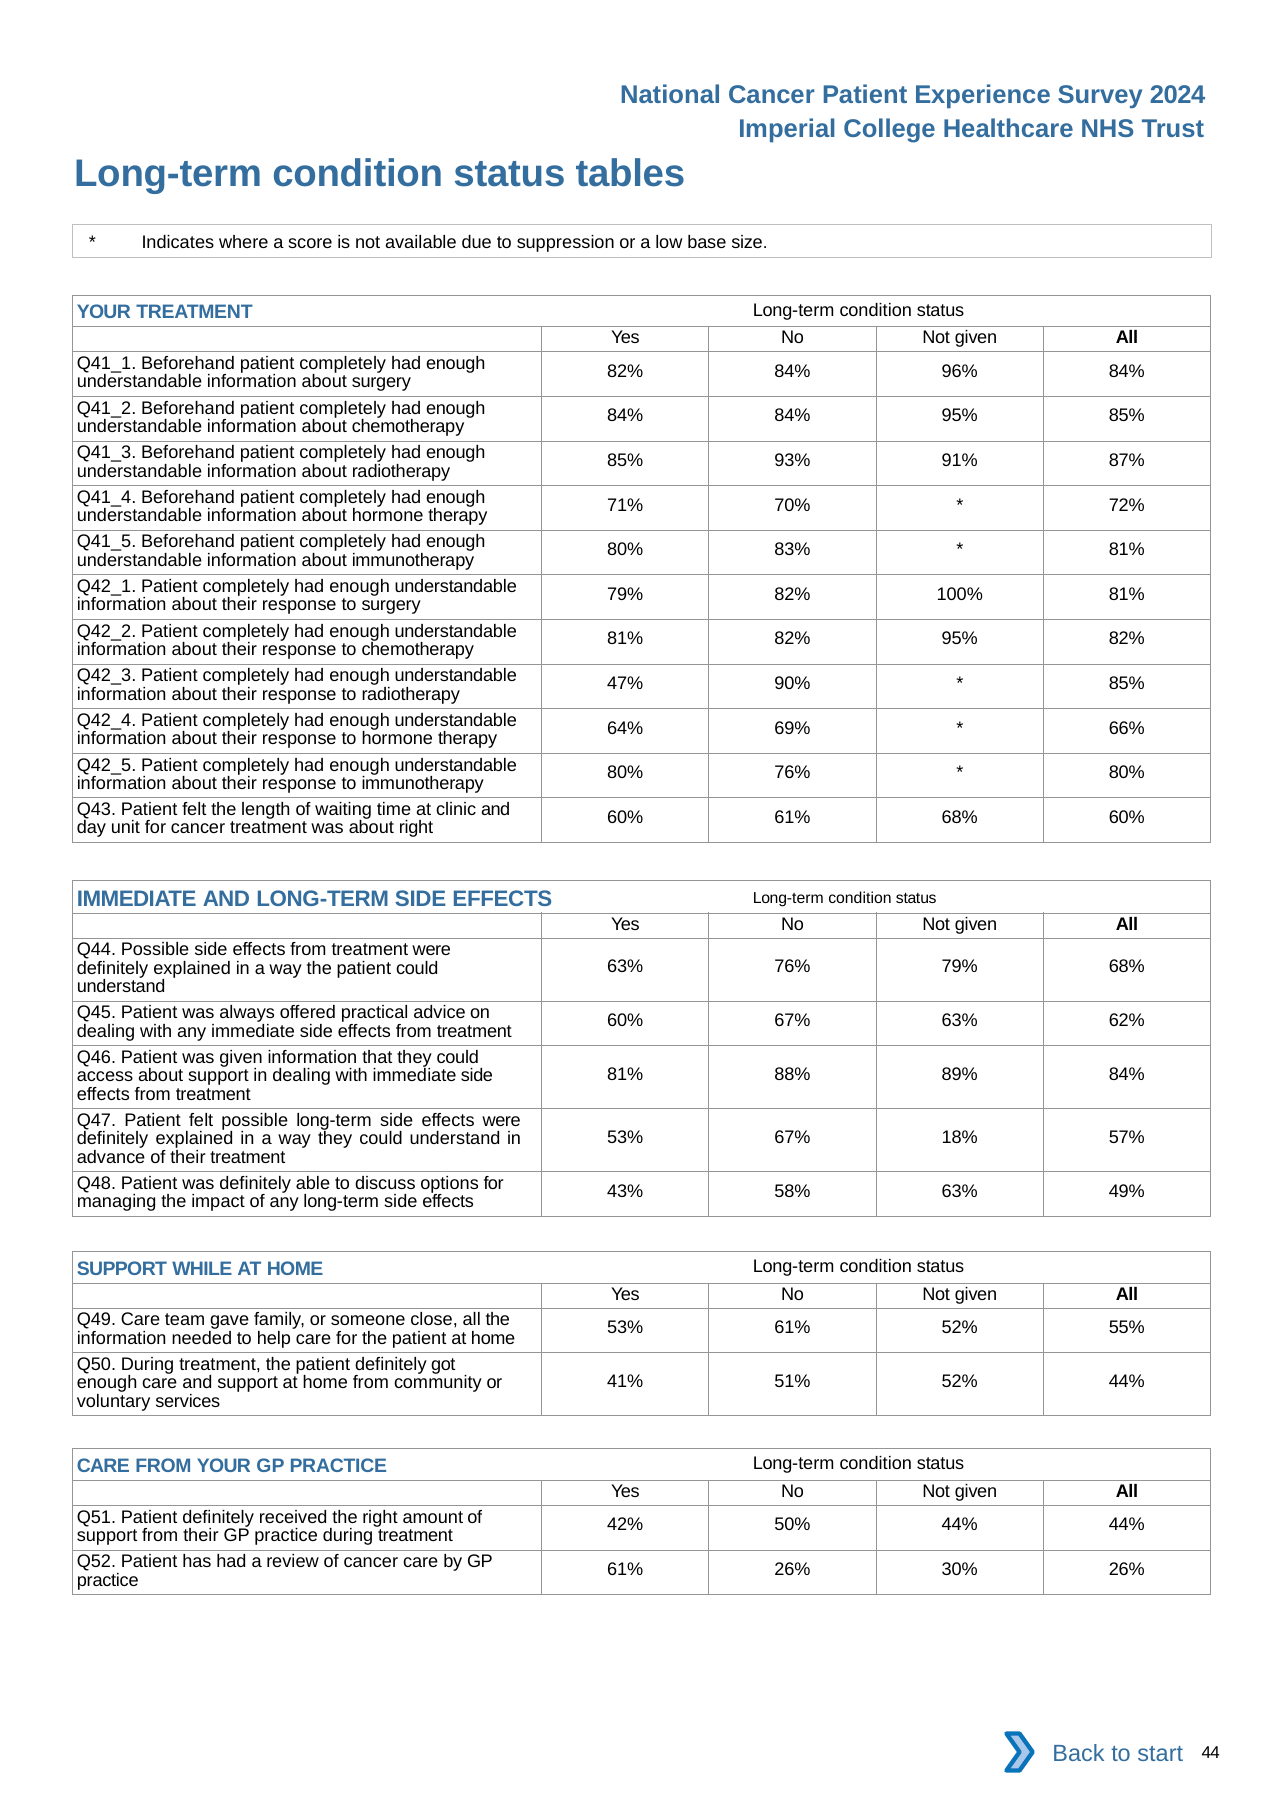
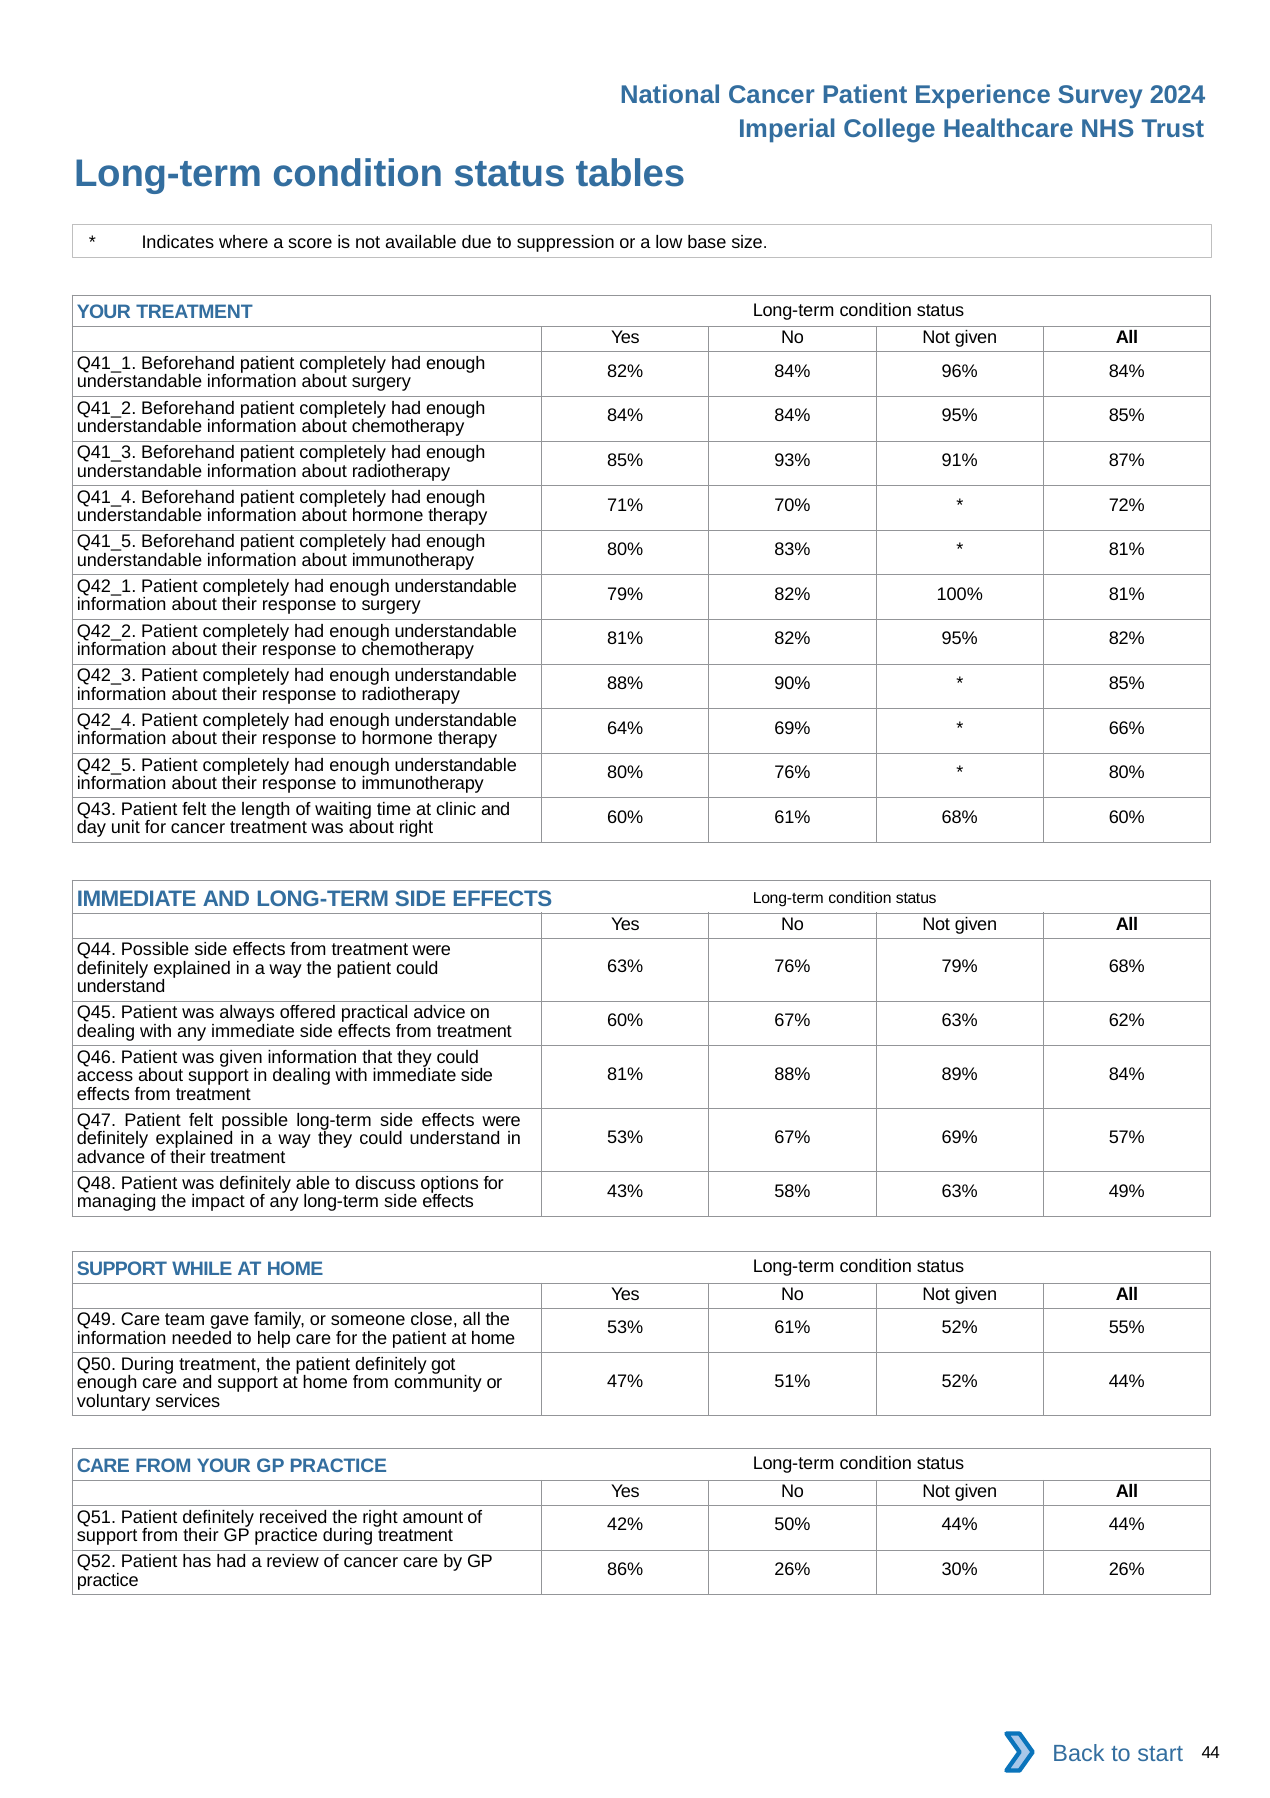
47%: 47% -> 88% (625, 683)
67% 18%: 18% -> 69% (960, 1137)
41%: 41% -> 47% (625, 1381)
61%: 61% -> 86% (625, 1569)
